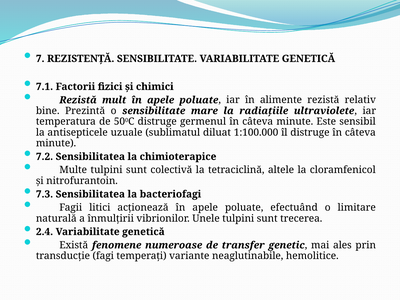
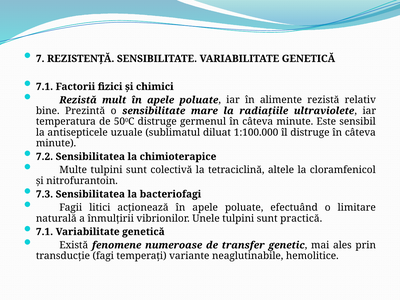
trecerea: trecerea -> practică (301, 218)
2.4: 2.4 -> 7.1 (45, 232)
